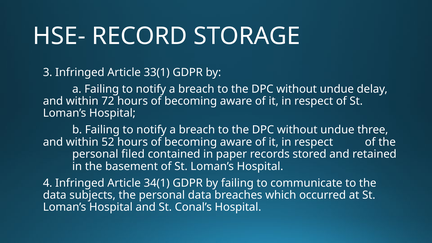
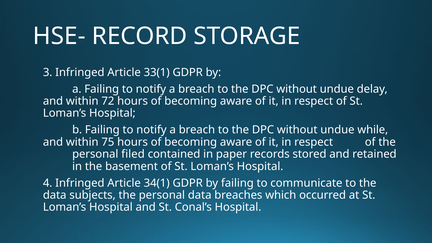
three: three -> while (373, 130)
52: 52 -> 75 (108, 142)
